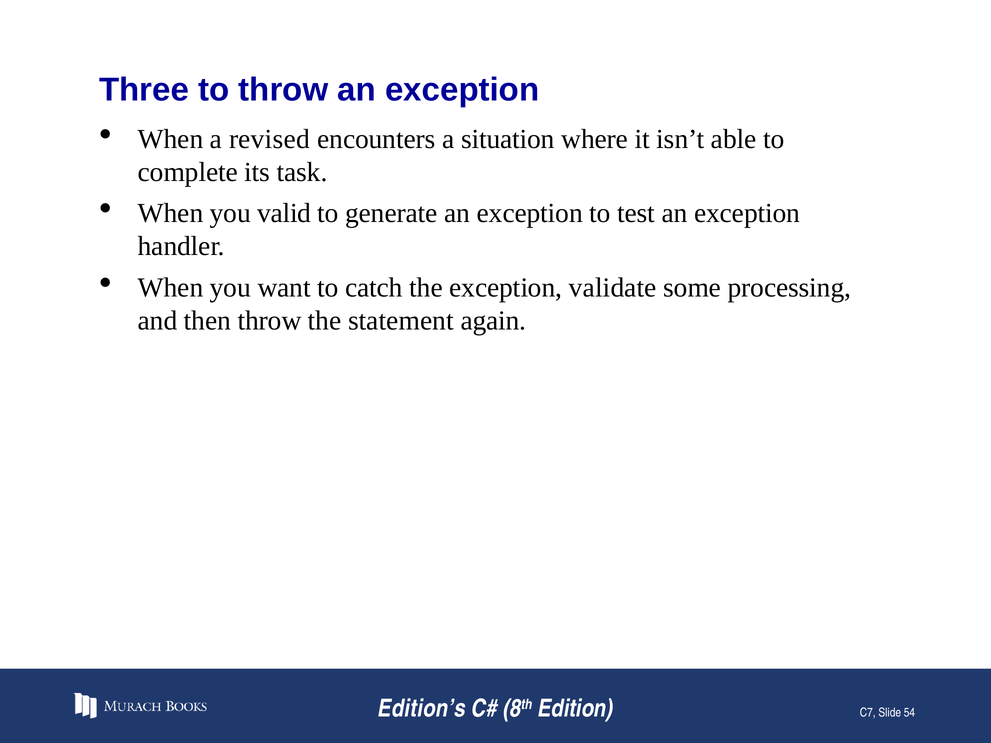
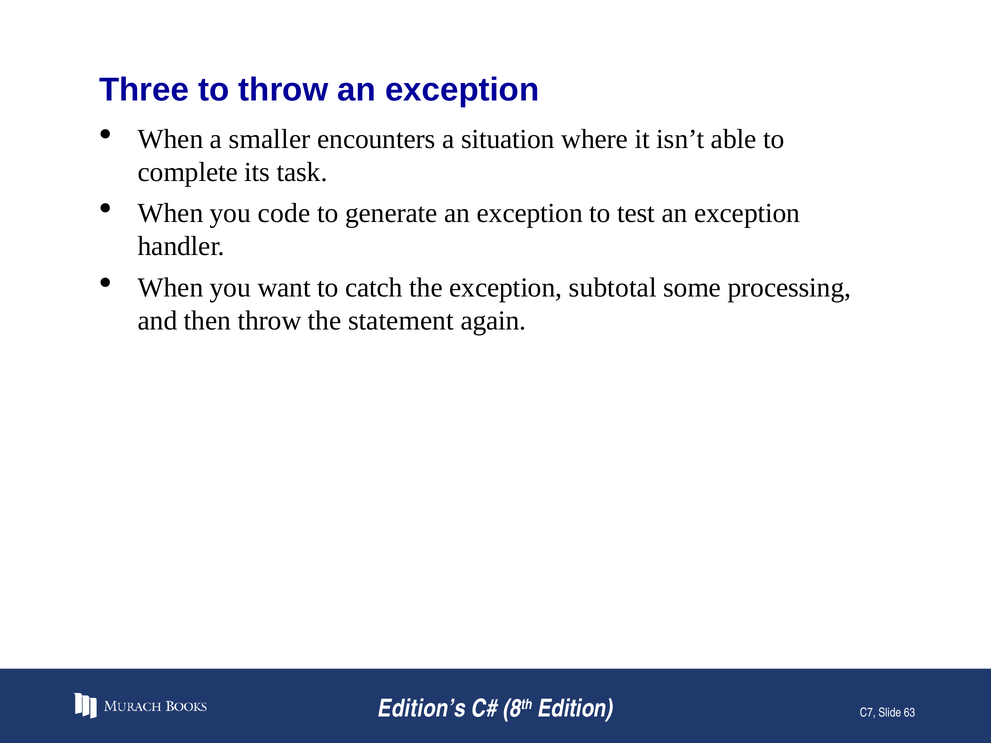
revised: revised -> smaller (270, 139)
valid: valid -> code (284, 213)
validate: validate -> subtotal (613, 288)
54: 54 -> 63 (909, 713)
